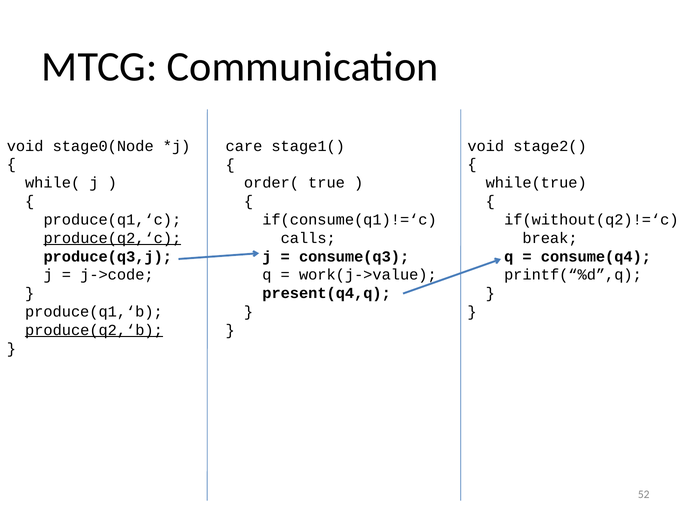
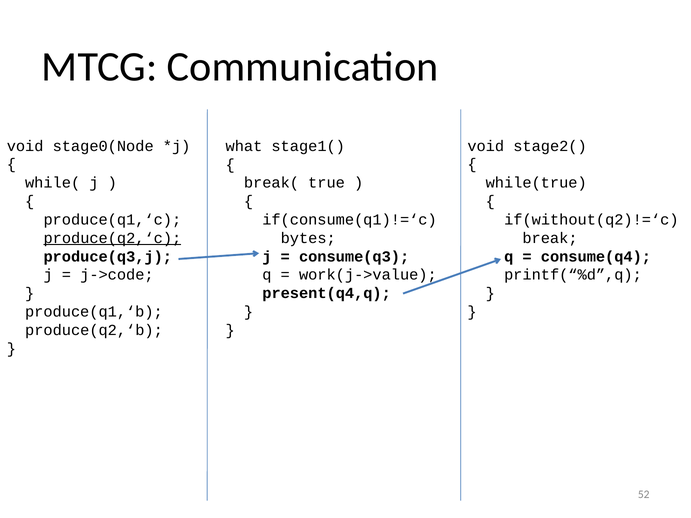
care: care -> what (244, 146)
order(: order( -> break( (271, 183)
calls: calls -> bytes (308, 238)
produce(q2,‘b underline: present -> none (94, 330)
